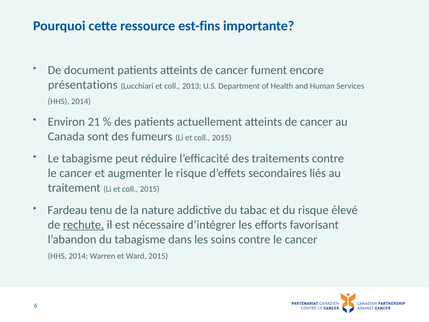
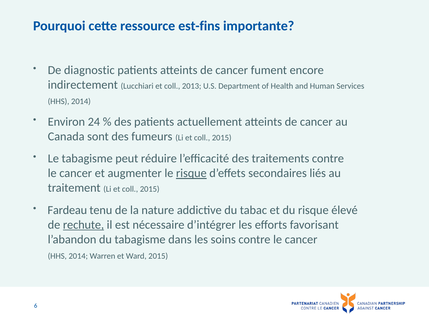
document: document -> diagnostic (89, 70)
présentations: présentations -> indirectement (83, 85)
21: 21 -> 24 (94, 122)
risque underline: none -> present (191, 173)
